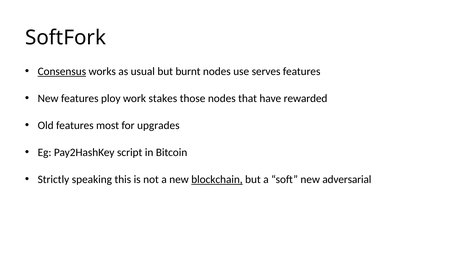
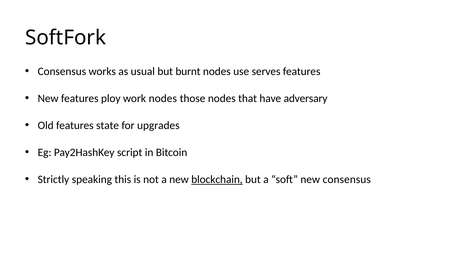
Consensus underline: present -> none (62, 71)
work stakes: stakes -> nodes (163, 98)
rewarded: rewarded -> adversary (306, 98)
most: most -> state (108, 125)
new adversarial: adversarial -> consensus (347, 179)
